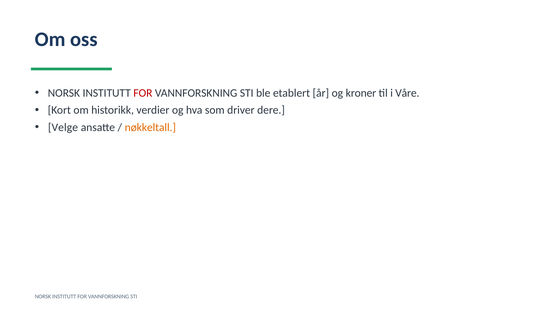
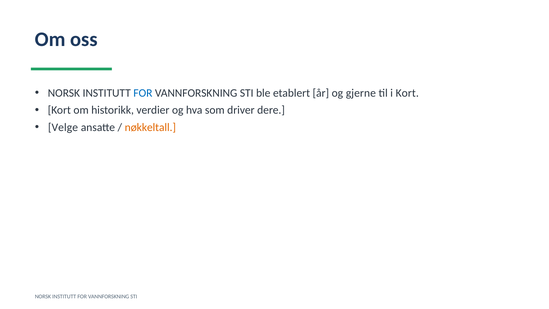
FOR colour: red -> blue (143, 93)
kroner: kroner -> gjerne (361, 93)
i Våre: Våre -> Kort (407, 93)
